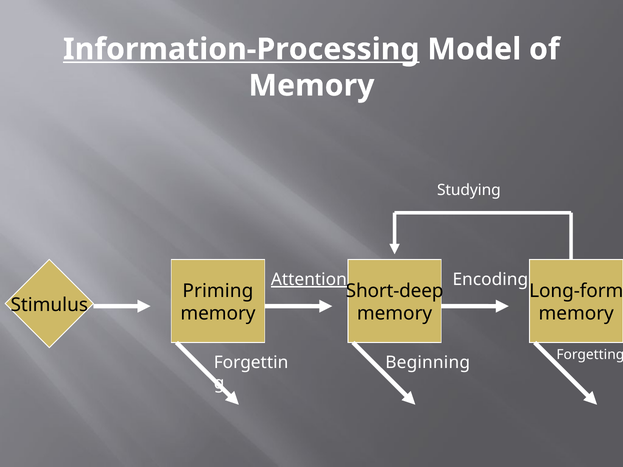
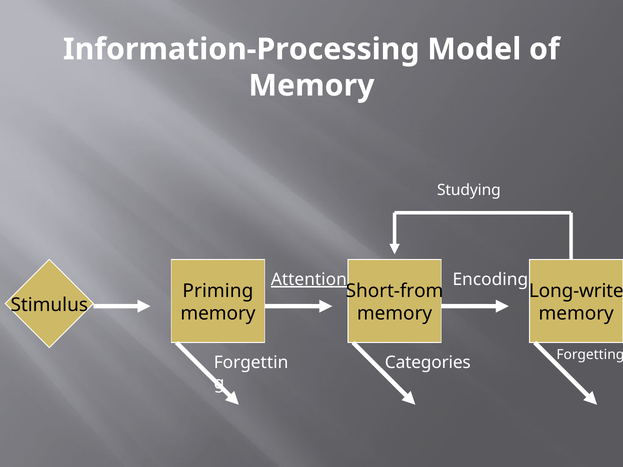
Information-Processing underline: present -> none (241, 49)
Short-deep: Short-deep -> Short-from (395, 291)
Long-form: Long-form -> Long-write (576, 291)
Beginning: Beginning -> Categories (428, 363)
